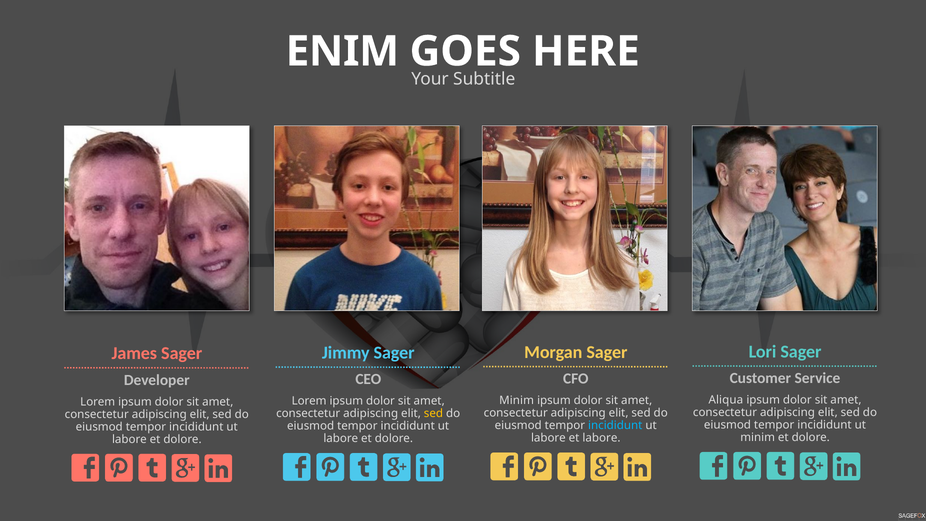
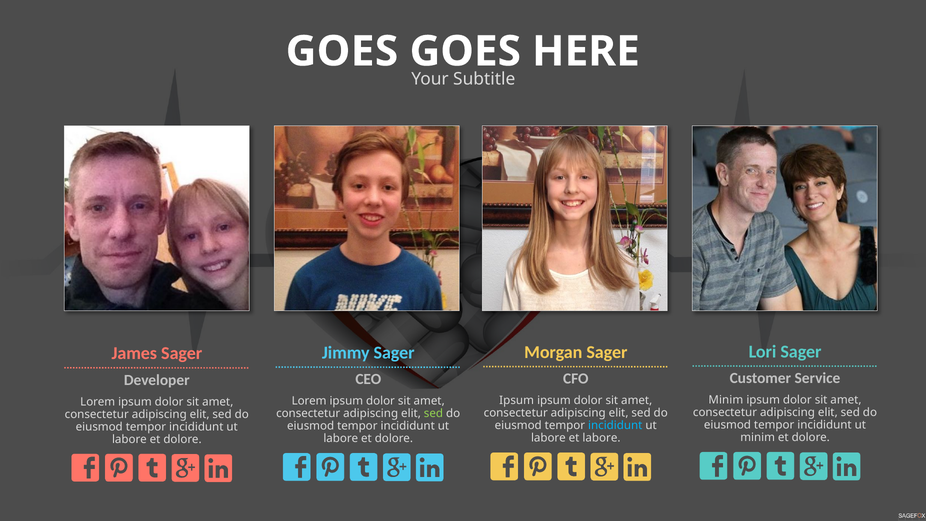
ENIM: ENIM -> GOES (342, 51)
Aliqua: Aliqua -> Minim (726, 400)
Minim: Minim -> Ipsum (517, 401)
sed colour: yellow -> light green (433, 414)
